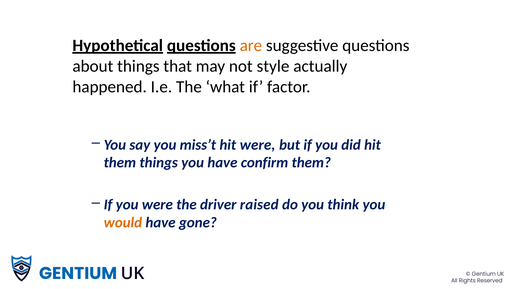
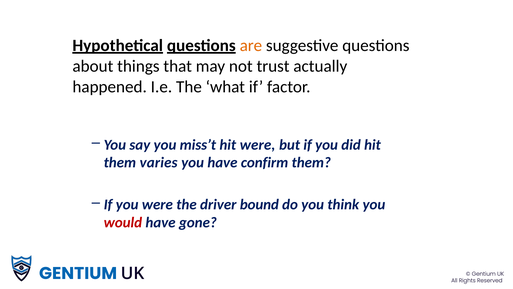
style: style -> trust (273, 66)
them things: things -> varies (159, 162)
raised: raised -> bound (259, 204)
would colour: orange -> red (123, 222)
